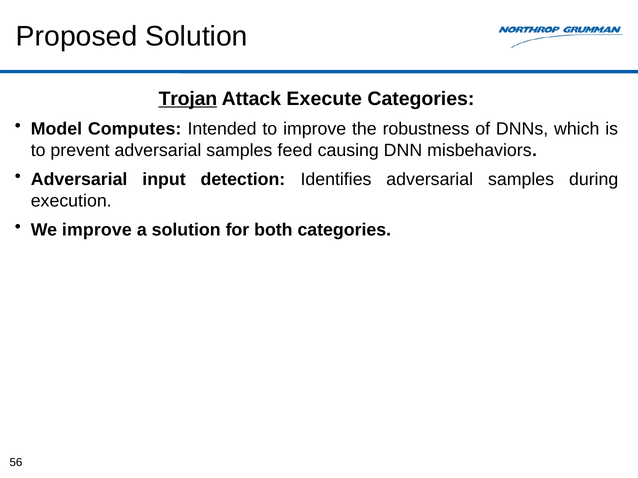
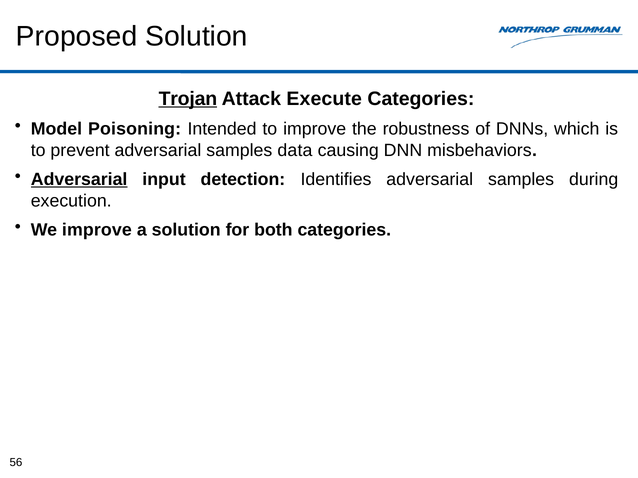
Computes: Computes -> Poisoning (135, 129)
feed: feed -> data (295, 150)
Adversarial underline: none -> present (79, 180)
